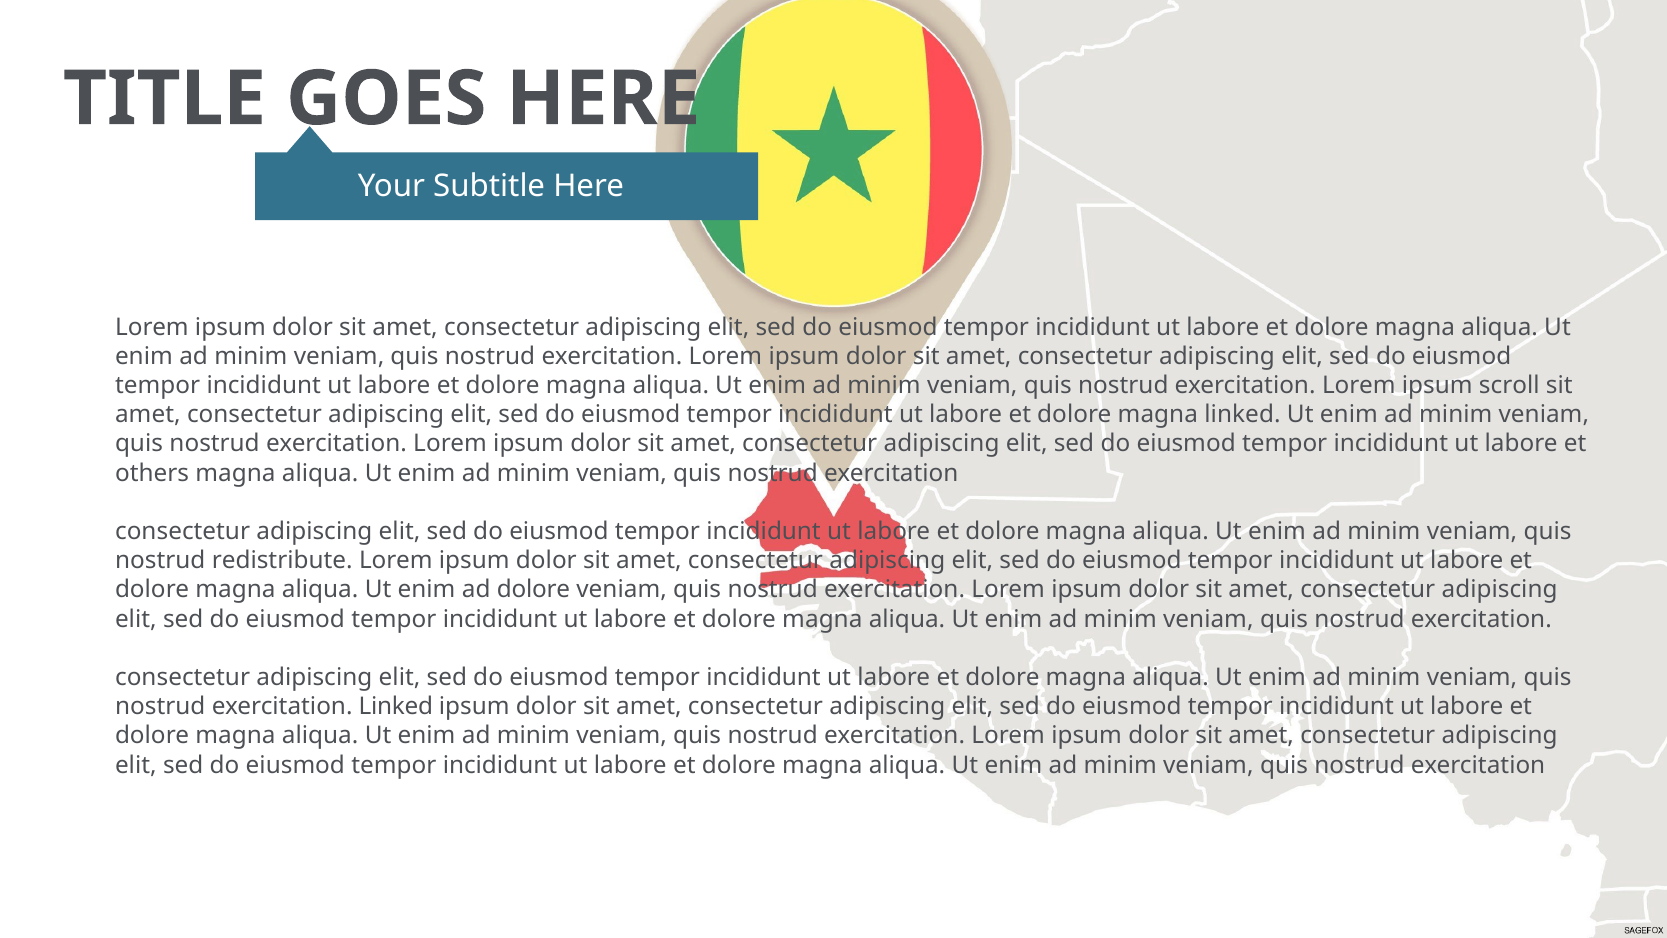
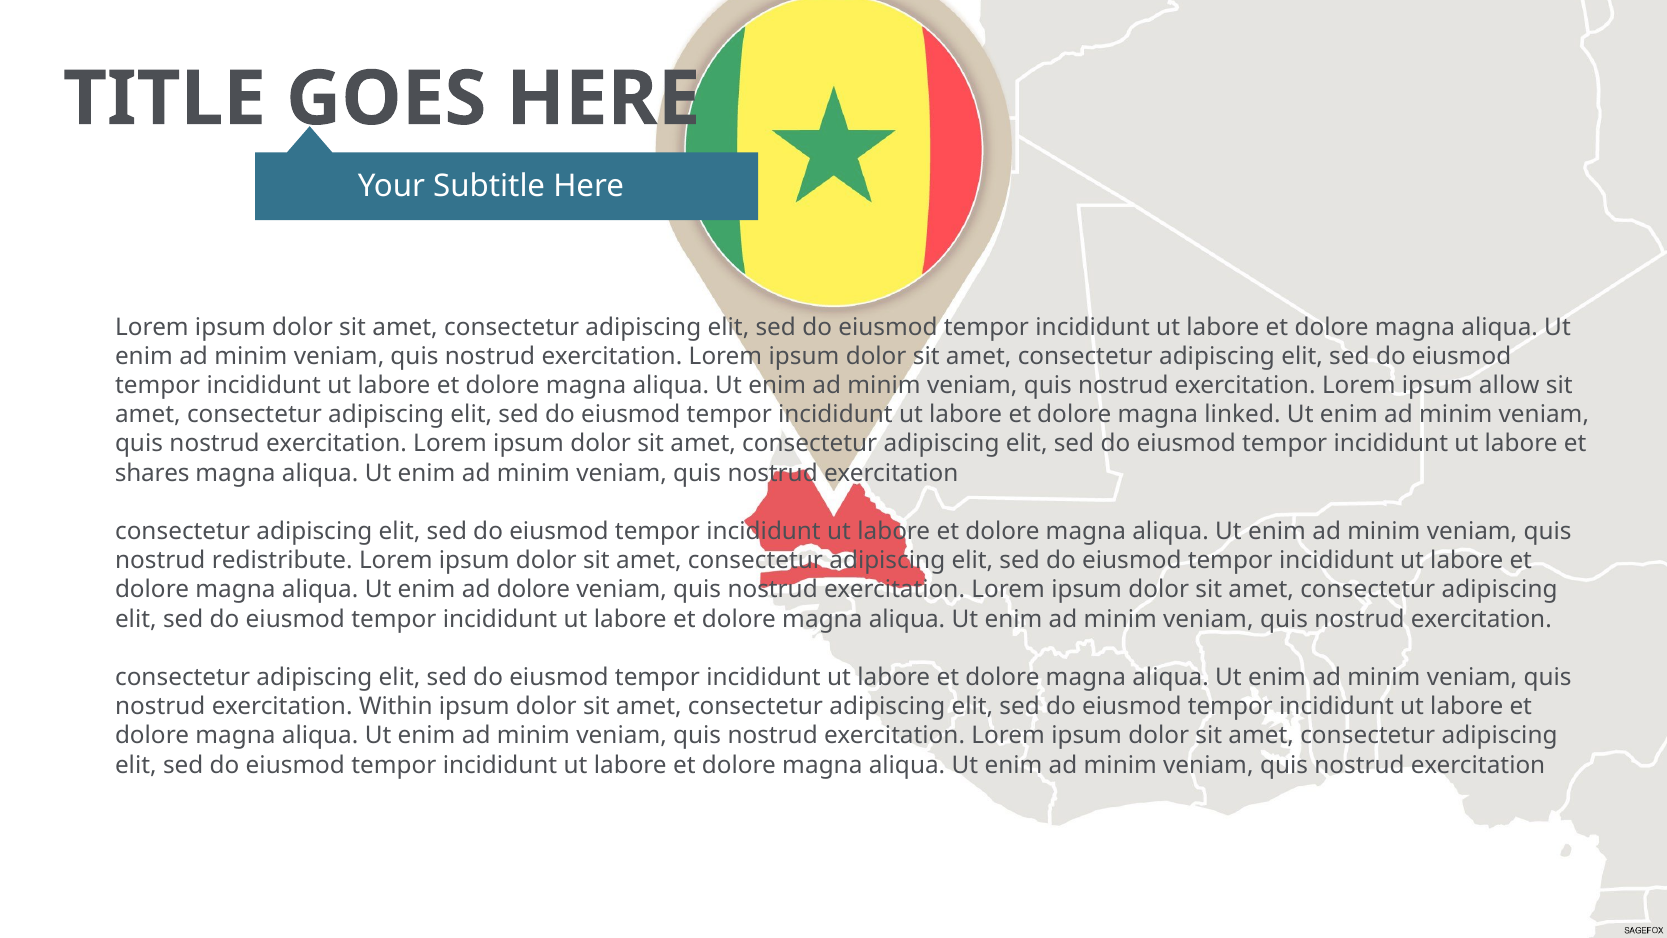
scroll: scroll -> allow (1509, 385)
others: others -> shares (152, 473)
exercitation Linked: Linked -> Within (396, 706)
